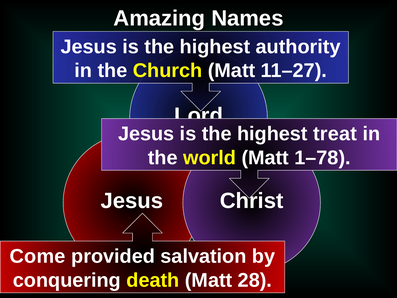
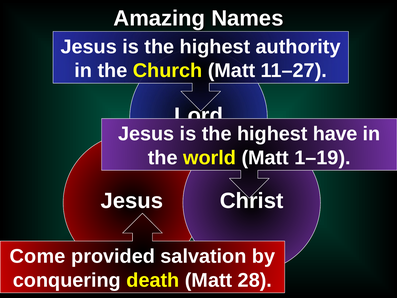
treat: treat -> have (335, 134)
1–78: 1–78 -> 1–19 (322, 158)
